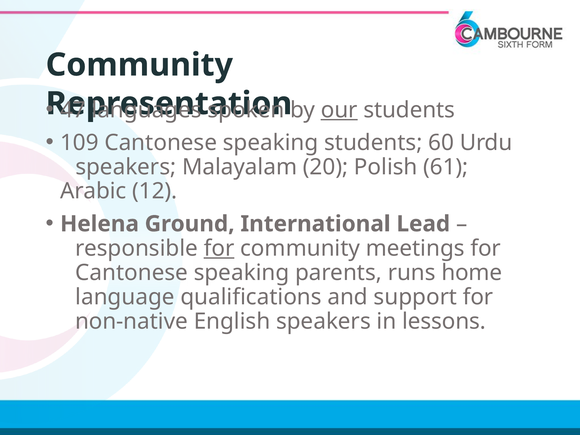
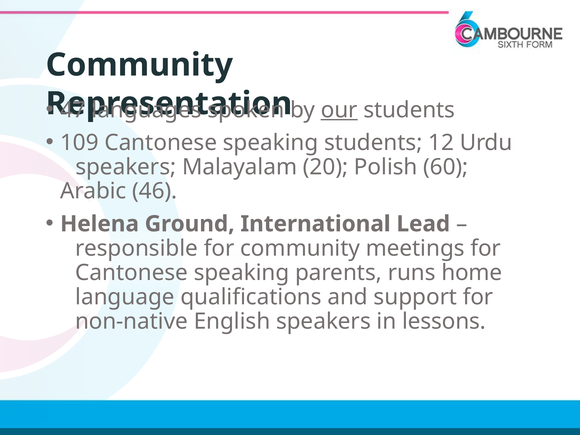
60: 60 -> 12 (441, 143)
61: 61 -> 60 (446, 167)
12: 12 -> 46 (155, 191)
for underline: present -> none (219, 248)
